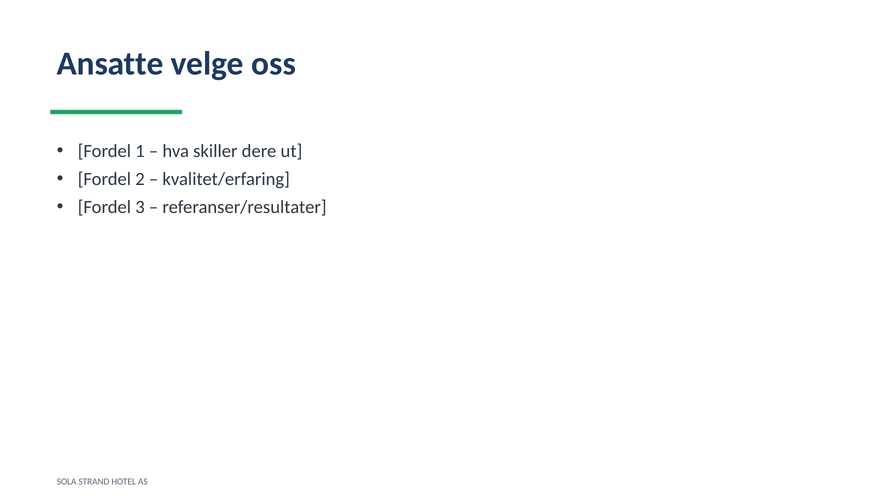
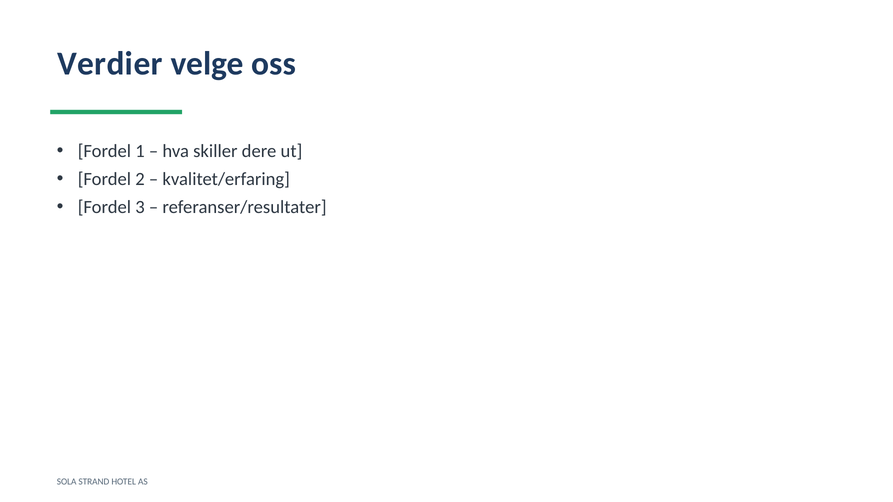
Ansatte: Ansatte -> Verdier (110, 64)
